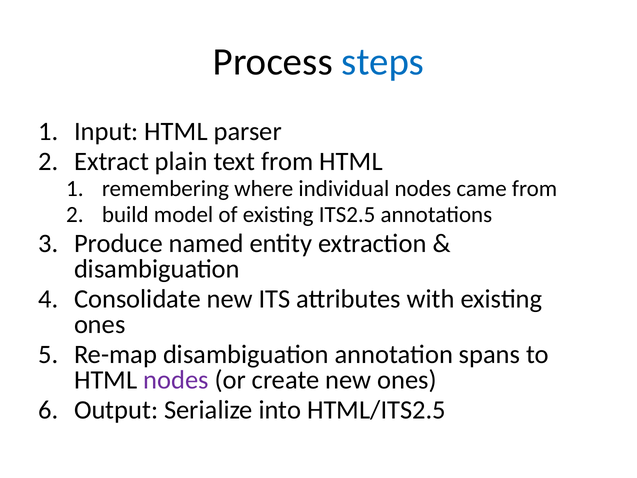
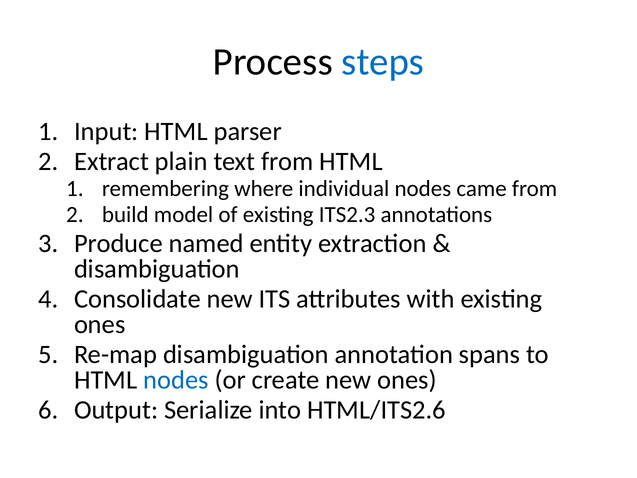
ITS2.5: ITS2.5 -> ITS2.3 (347, 215)
nodes colour: purple -> blue (176, 380)
HTML/ITS2.5: HTML/ITS2.5 -> HTML/ITS2.6 (376, 410)
